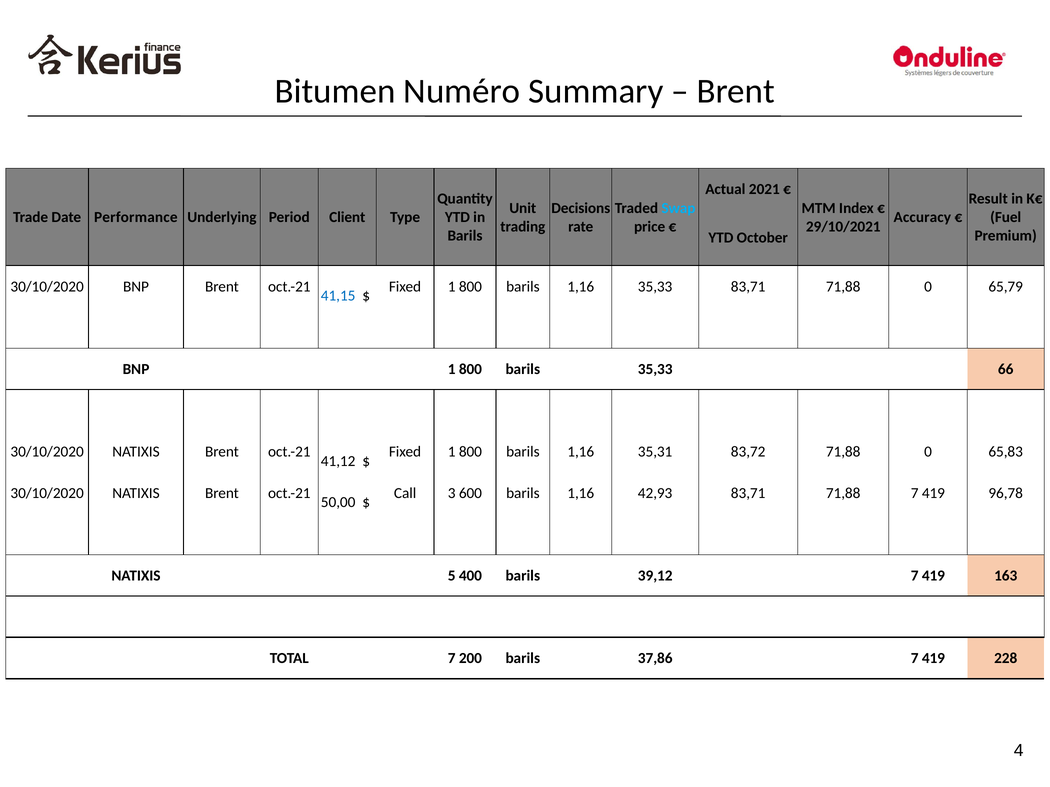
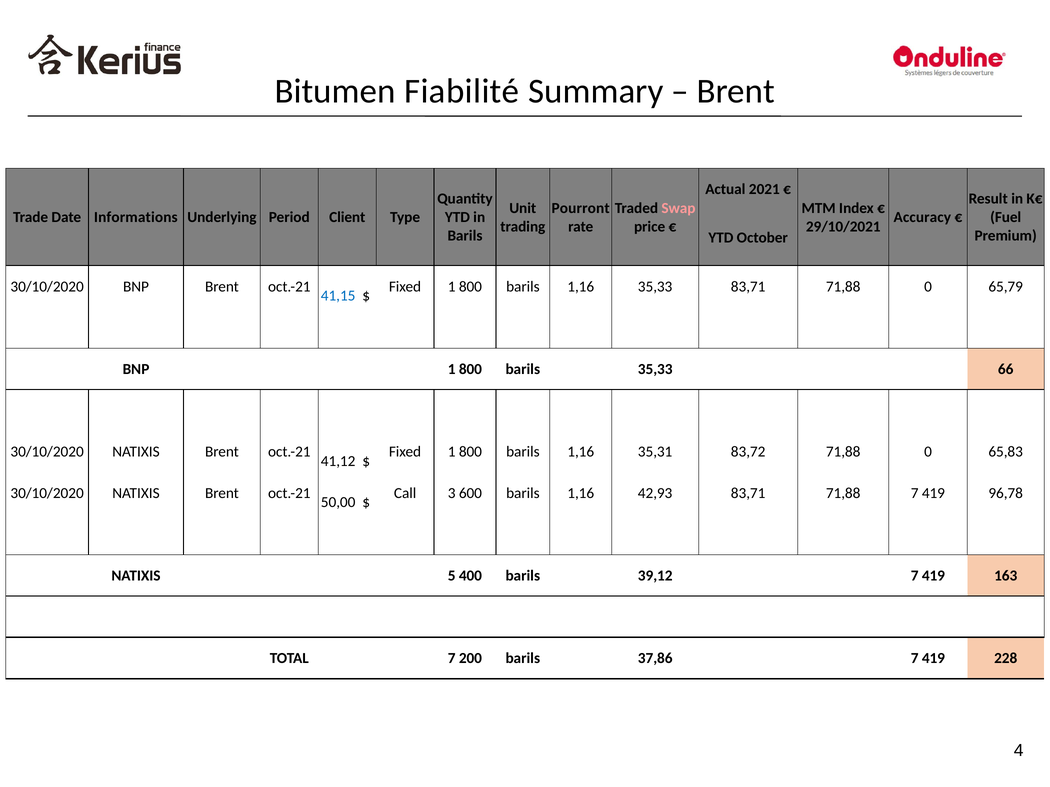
Numéro: Numéro -> Fiabilité (462, 91)
Decisions: Decisions -> Pourront (581, 208)
Swap colour: light blue -> pink (678, 208)
Performance: Performance -> Informations (136, 217)
